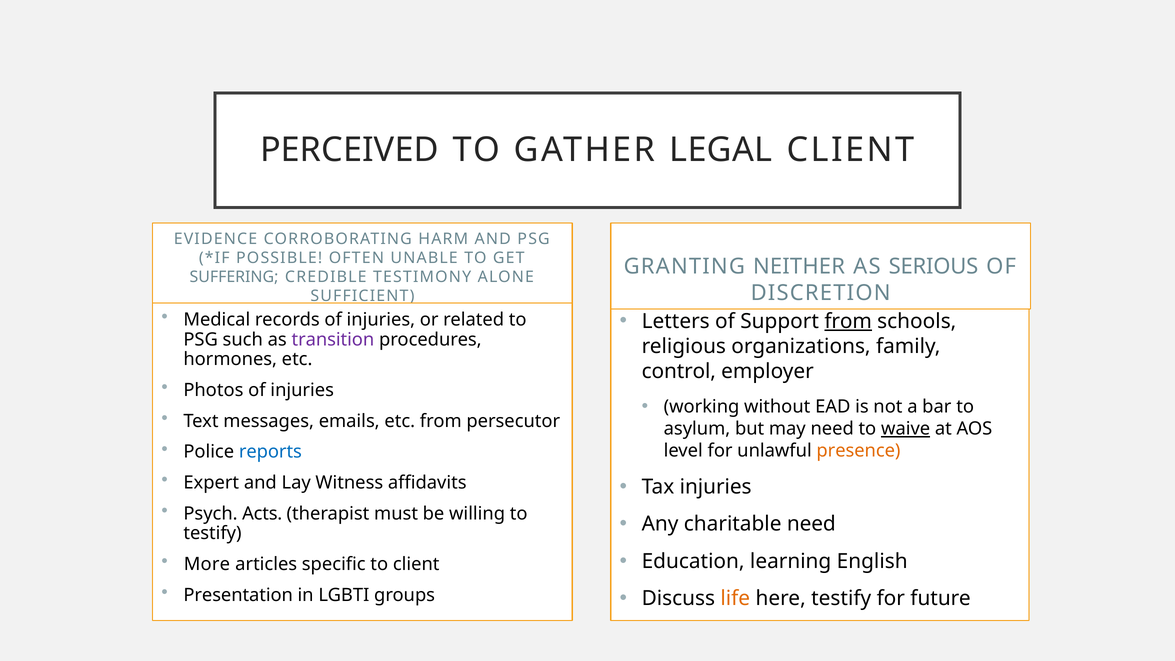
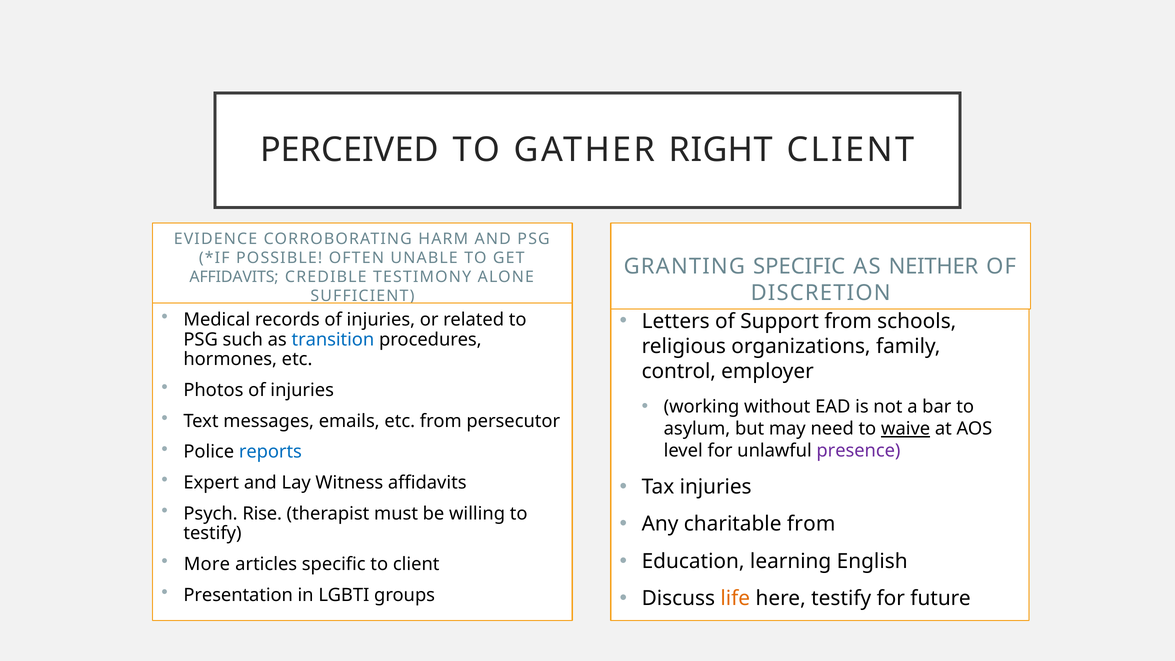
LEGAL: LEGAL -> RIGHT (721, 150)
GRANTING NEITHER: NEITHER -> SPECIFIC (799, 267)
SERIOUS: SERIOUS -> NEITHER (933, 267)
SUFFERING: SUFFERING -> AFFIDAVITS (234, 277)
from underline: present -> none (848, 321)
transition colour: purple -> blue (333, 339)
presence colour: orange -> purple (858, 451)
Acts: Acts -> Rise (262, 514)
charitable need: need -> from (811, 524)
